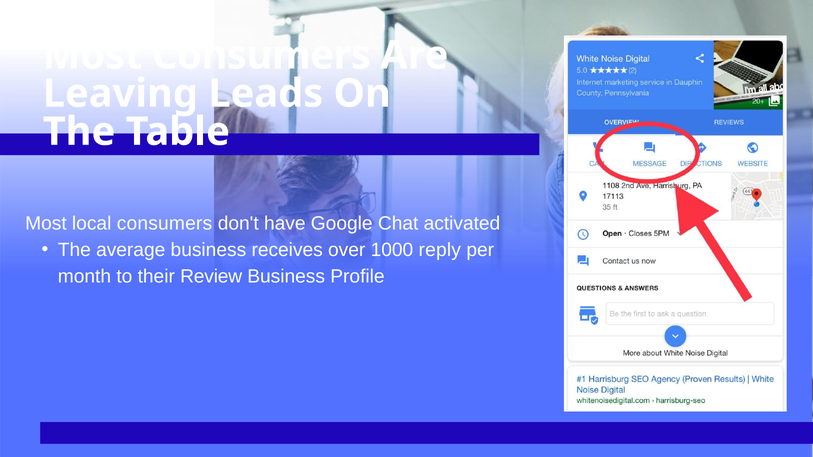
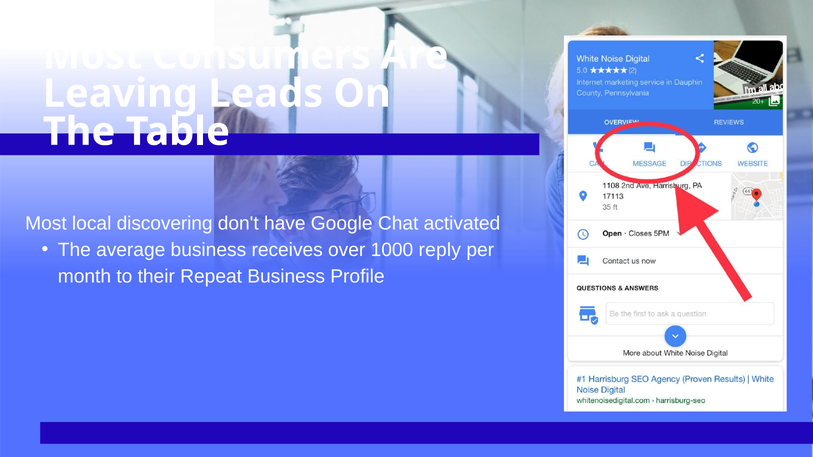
local consumers: consumers -> discovering (165, 224)
Review: Review -> Repeat (211, 277)
